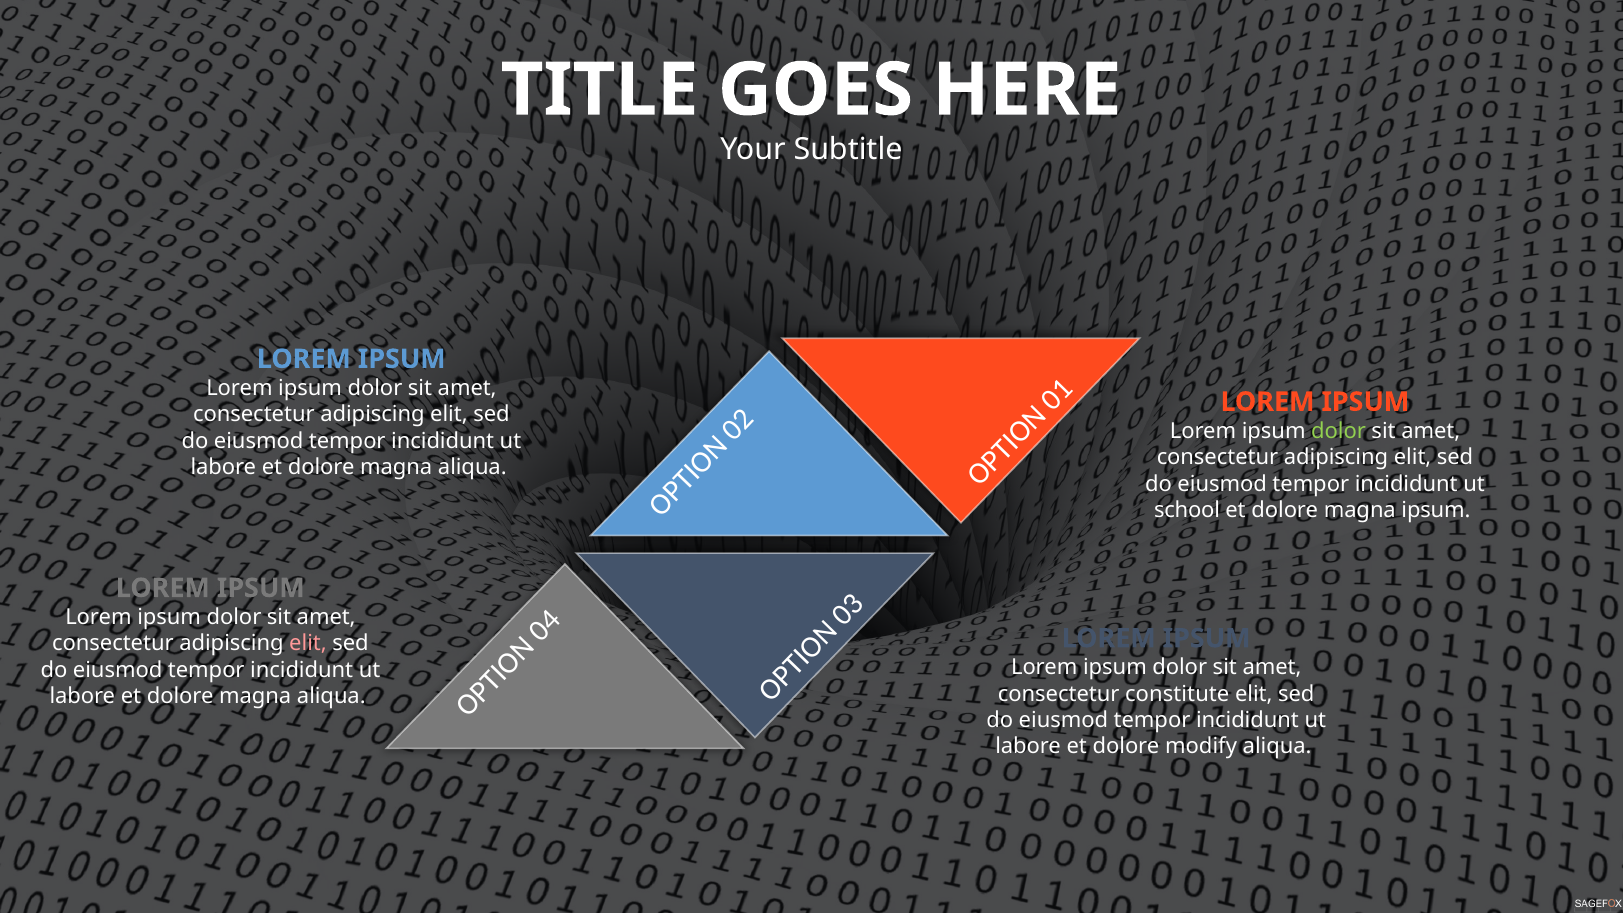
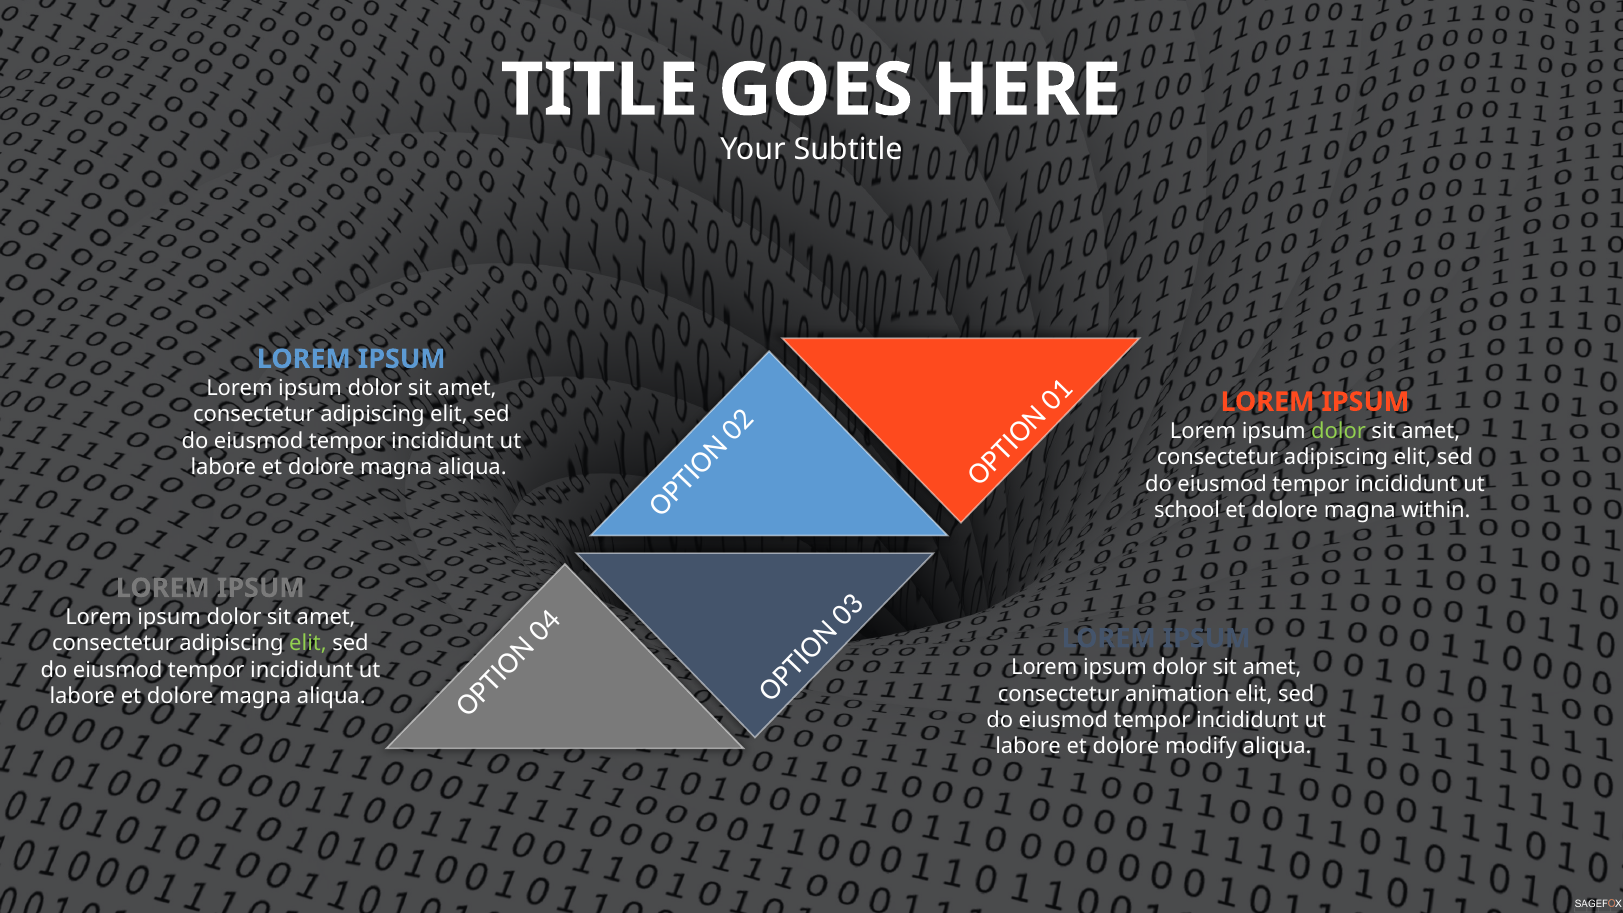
magna ipsum: ipsum -> within (1436, 510)
elit colour: pink -> light green (308, 644)
constitute: constitute -> animation (1177, 694)
